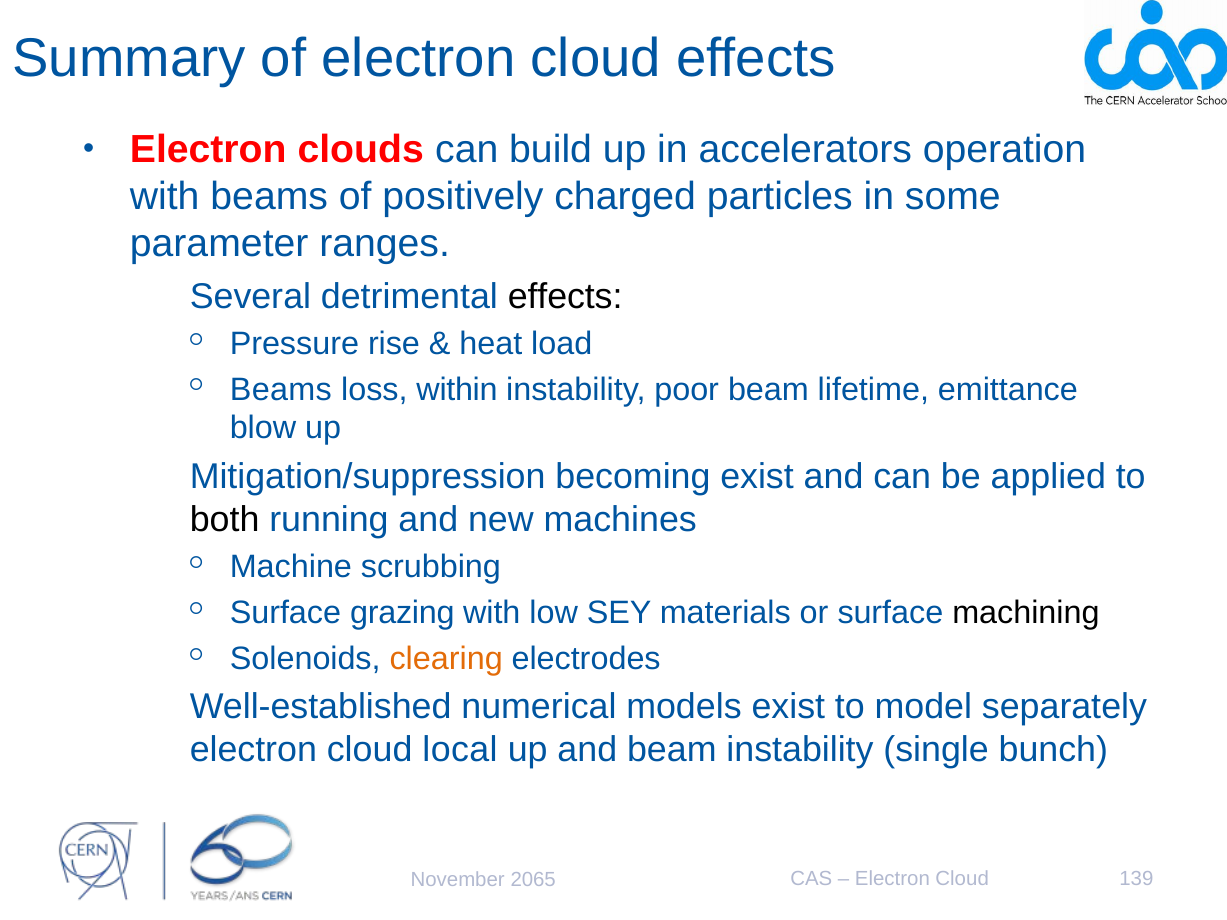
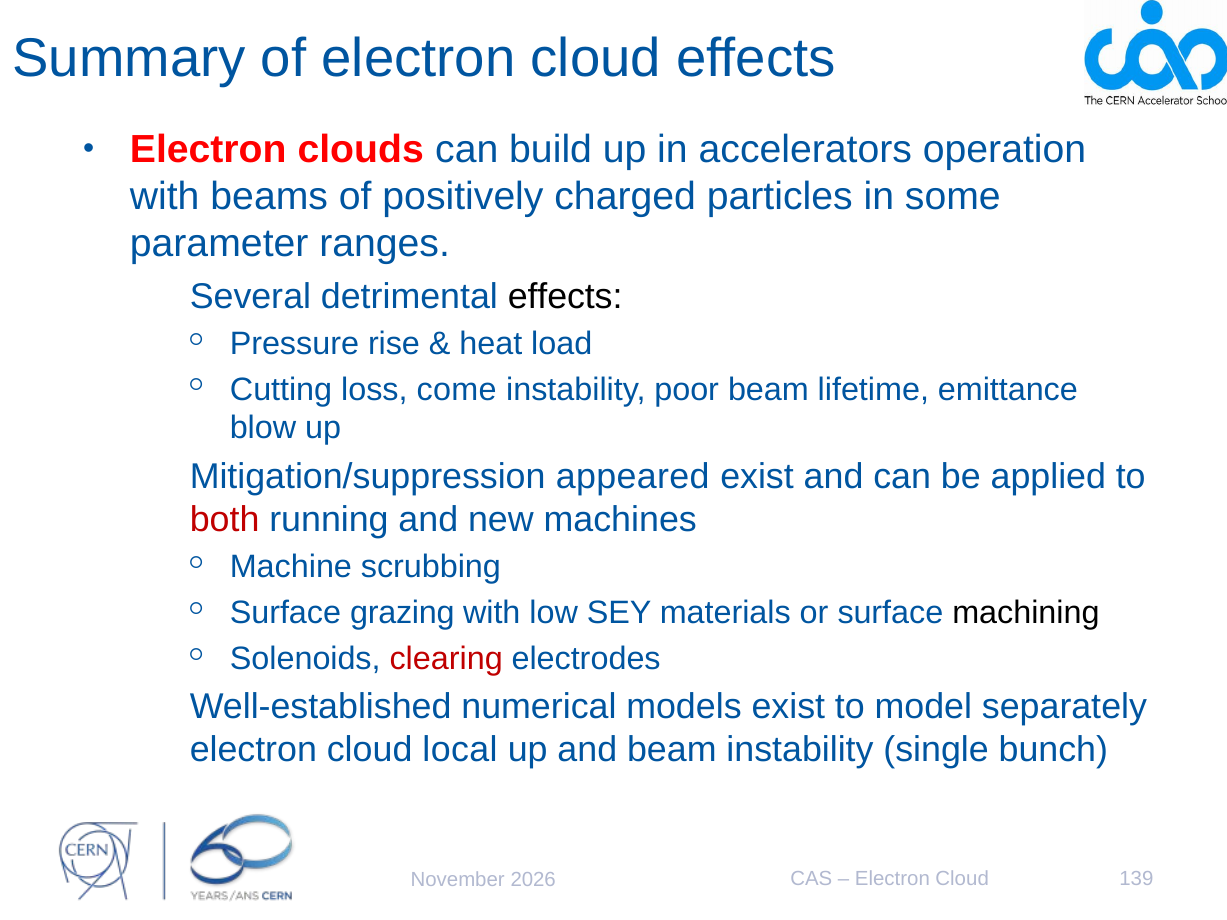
Beams: Beams -> Cutting (281, 389)
within: within -> come (457, 389)
becoming: becoming -> appeared (633, 477)
both colour: black -> red (225, 520)
clearing colour: orange -> red (446, 659)
2065: 2065 -> 2026 (533, 880)
